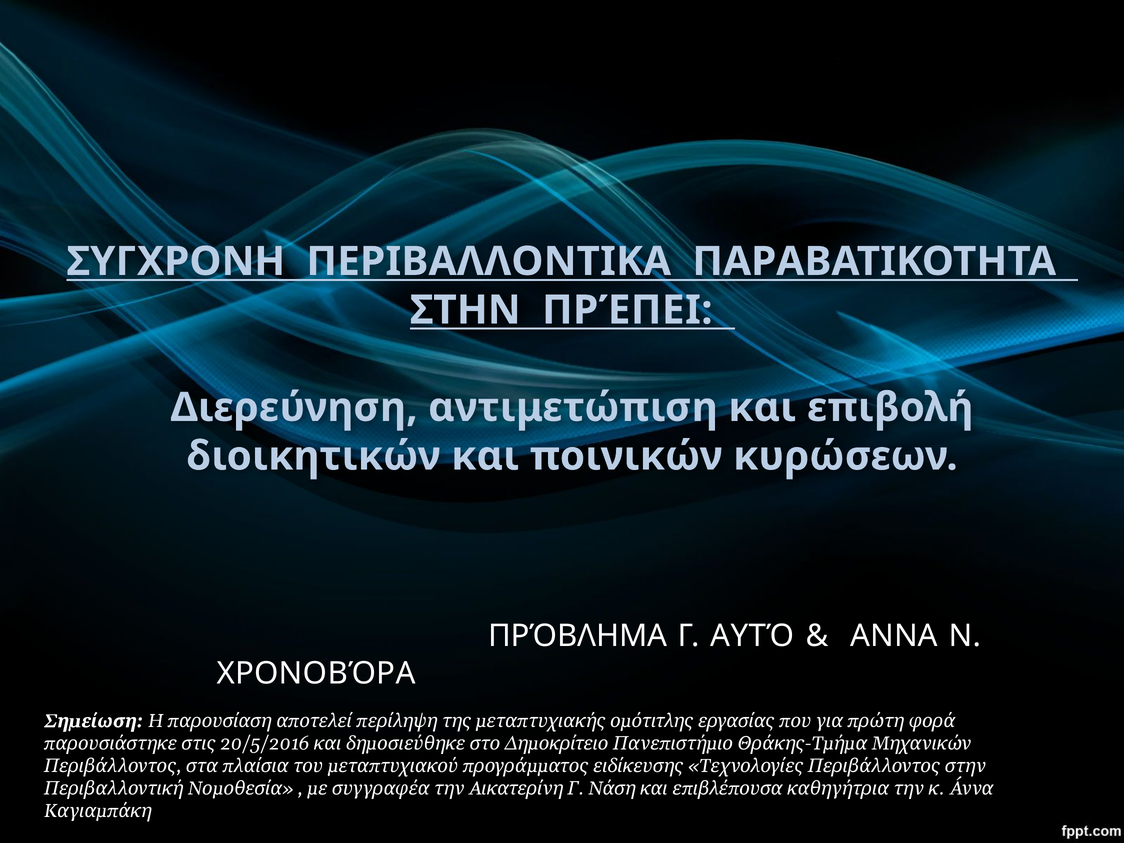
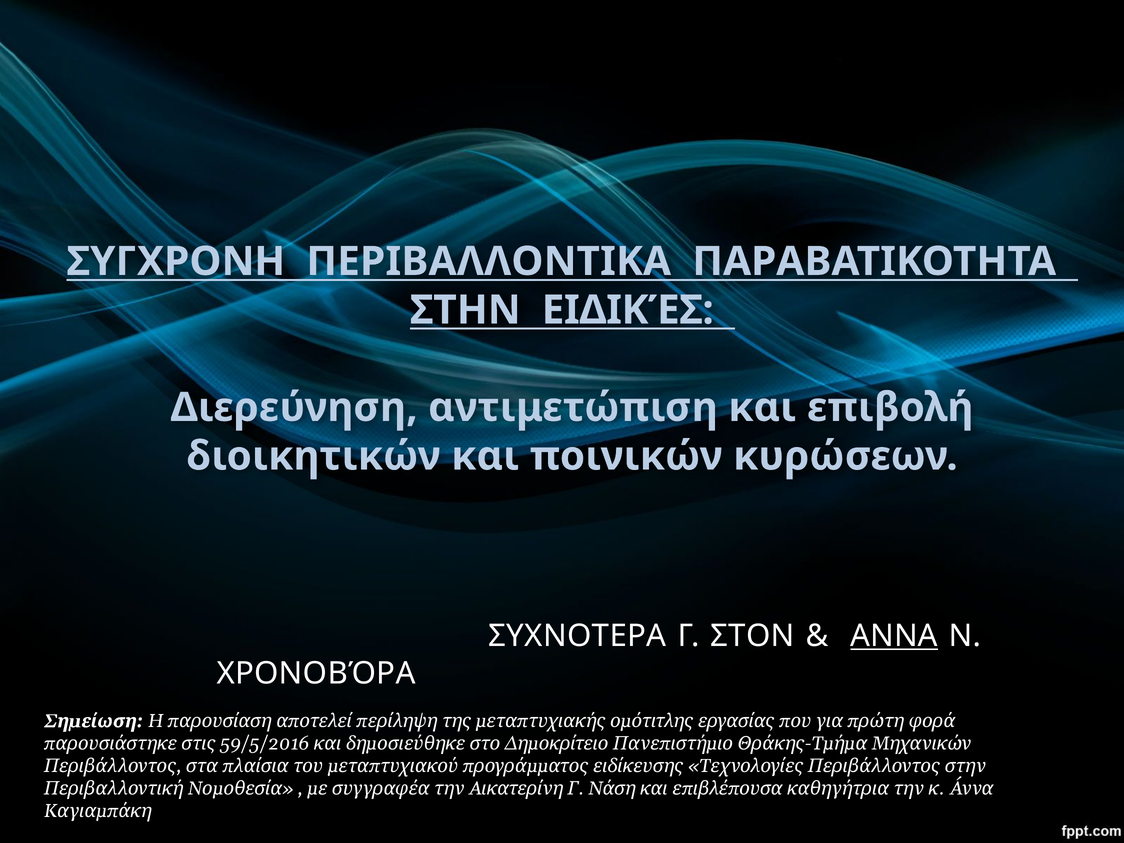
ΠΡΈΠΕΙ: ΠΡΈΠΕΙ -> ΕΙΔΙΚΈΣ (628, 310)
ΠΡΌΒΛΗΜΑ: ΠΡΌΒΛΗΜΑ -> ΣΥΧΝΟΤΕΡΑ (577, 636)
ΑΥΤΌ: ΑΥΤΌ -> ΣΤΟΝ (752, 636)
ΑΝΝΑ underline: none -> present (894, 636)
20/5/2016: 20/5/2016 -> 59/5/2016 (265, 744)
